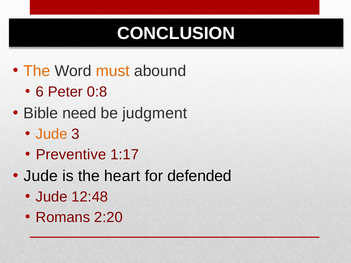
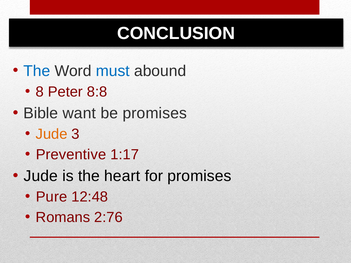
The colour: orange -> blue (37, 71)
must colour: orange -> blue (113, 71)
6: 6 -> 8 (40, 92)
0:8: 0:8 -> 8:8 (97, 92)
need: need -> want (79, 113)
be judgment: judgment -> promises (155, 113)
for defended: defended -> promises (199, 176)
Jude: Jude -> Pure (52, 197)
2:20: 2:20 -> 2:76 (108, 218)
